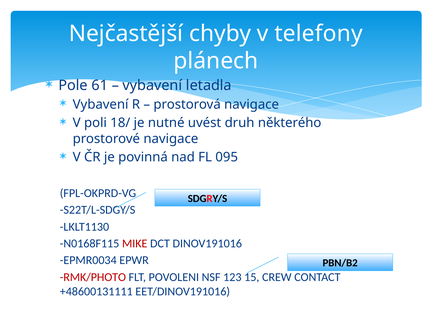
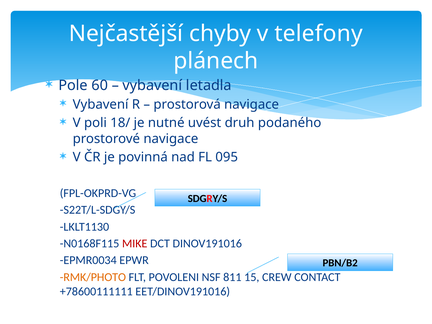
61: 61 -> 60 (100, 85)
některého: některého -> podaného (290, 123)
RMK/PHOTO colour: red -> orange (93, 277)
123: 123 -> 811 (232, 277)
+48600131111: +48600131111 -> +78600111111 (96, 292)
